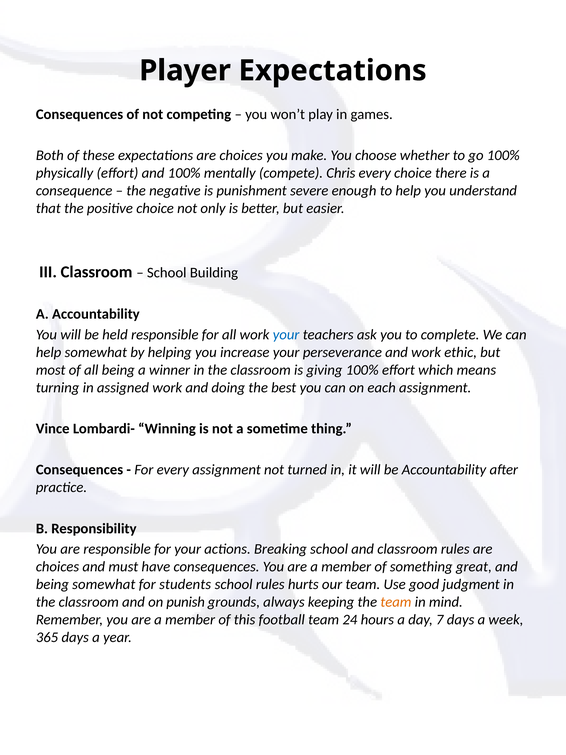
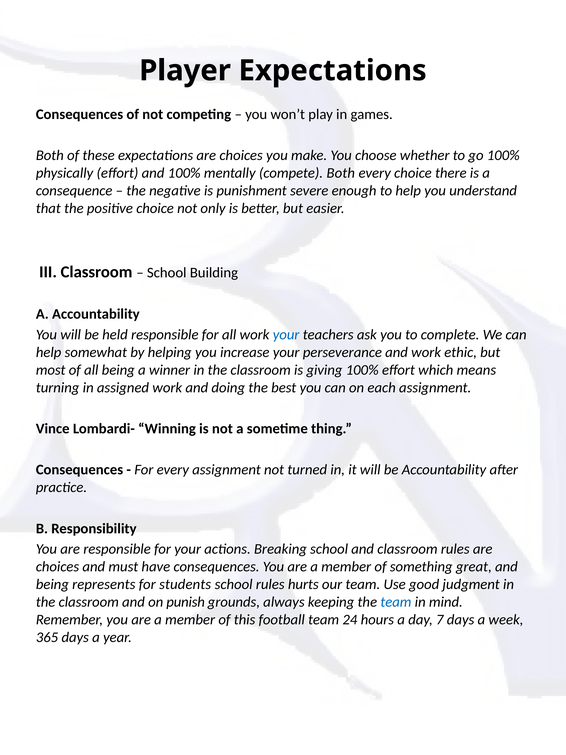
compete Chris: Chris -> Both (341, 173)
being somewhat: somewhat -> represents (104, 584)
team colour: orange -> blue (396, 602)
